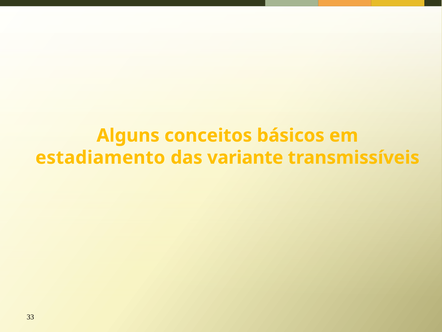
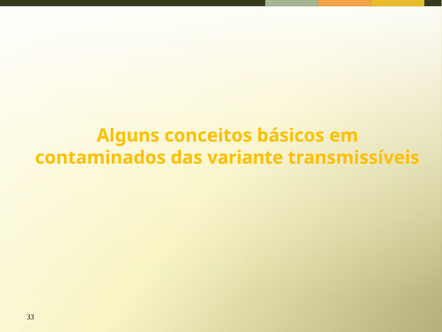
estadiamento: estadiamento -> contaminados (100, 157)
